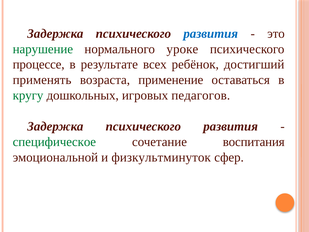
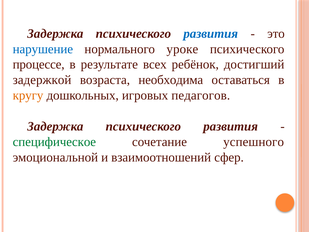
нарушение colour: green -> blue (43, 49)
применять: применять -> задержкой (42, 80)
применение: применение -> необходима (171, 80)
кругу colour: green -> orange (28, 95)
воспитания: воспитания -> успешного (254, 142)
физкультминуток: физкультминуток -> взаимоотношений (161, 157)
